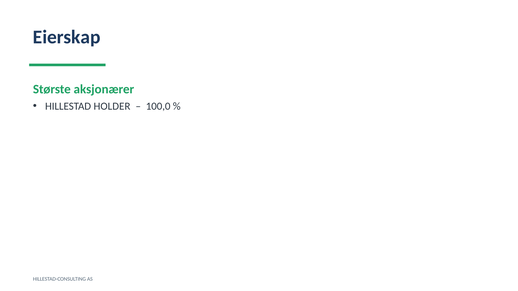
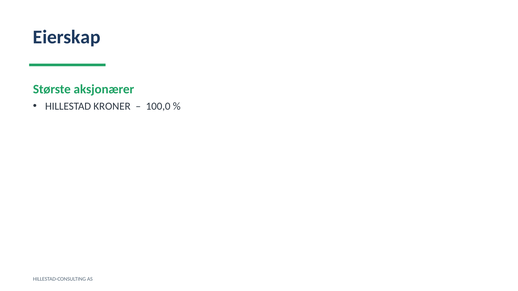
HOLDER: HOLDER -> KRONER (112, 107)
